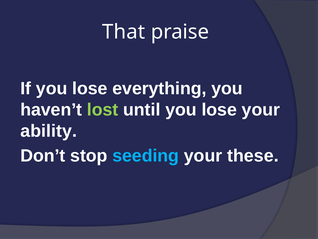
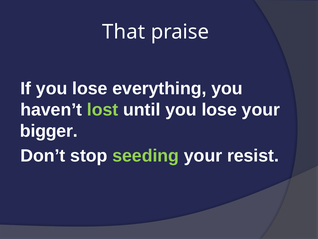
ability: ability -> bigger (49, 131)
seeding colour: light blue -> light green (146, 156)
these: these -> resist (253, 156)
